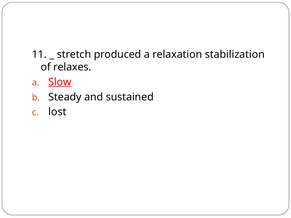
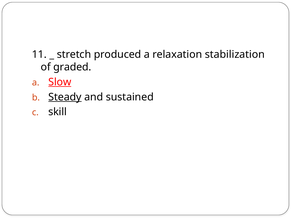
relaxes: relaxes -> graded (72, 67)
Steady underline: none -> present (65, 97)
lost: lost -> skill (58, 112)
